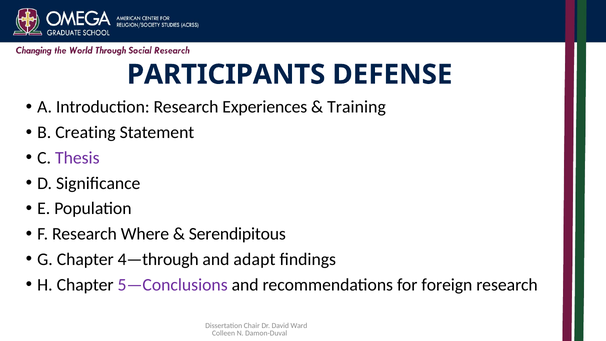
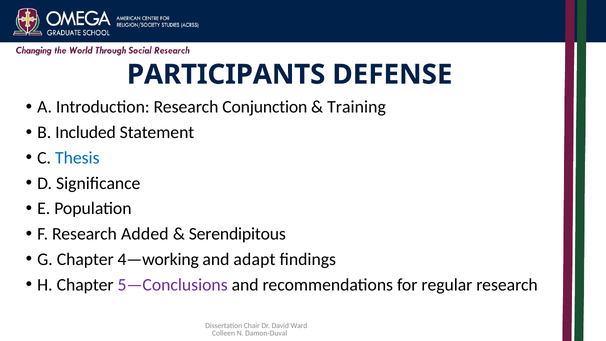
Experiences: Experiences -> Conjunction (265, 107)
Creating: Creating -> Included (86, 132)
Thesis colour: purple -> blue (77, 158)
Where: Where -> Added (145, 234)
4—through: 4—through -> 4—working (158, 259)
foreign: foreign -> regular (447, 285)
